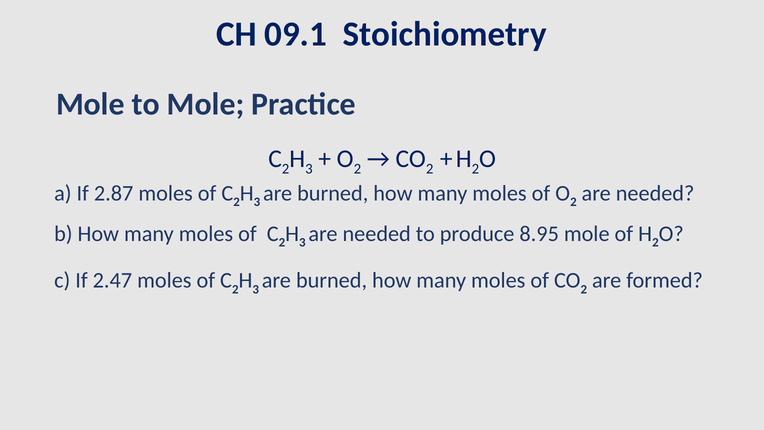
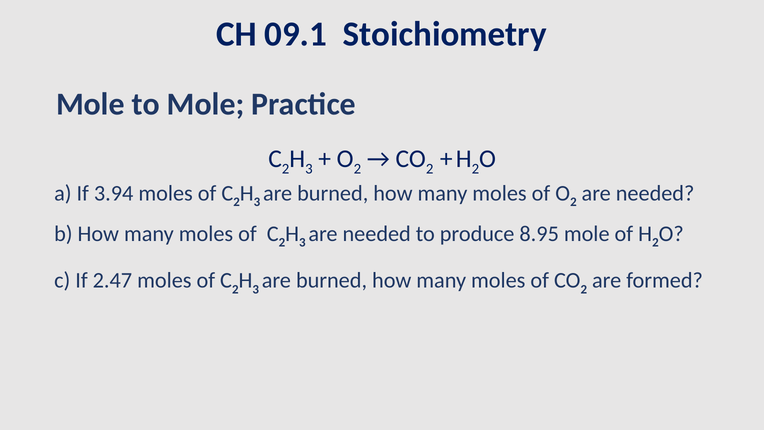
2.87: 2.87 -> 3.94 (114, 193)
